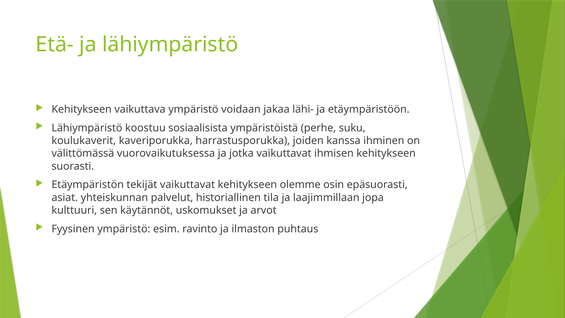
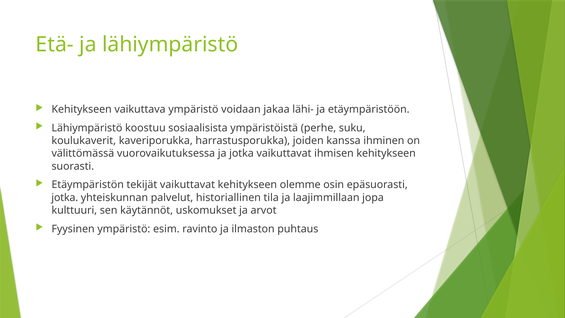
asiat: asiat -> jotka (65, 197)
